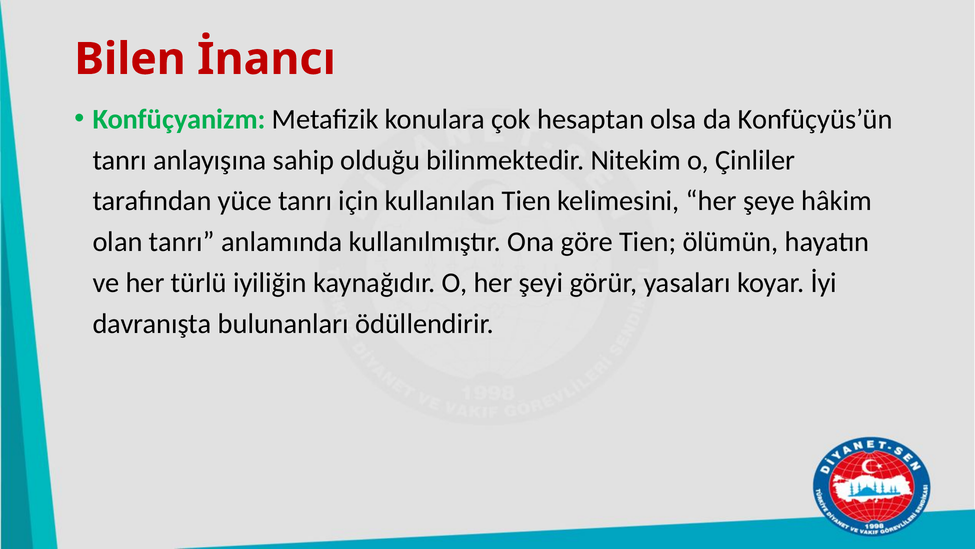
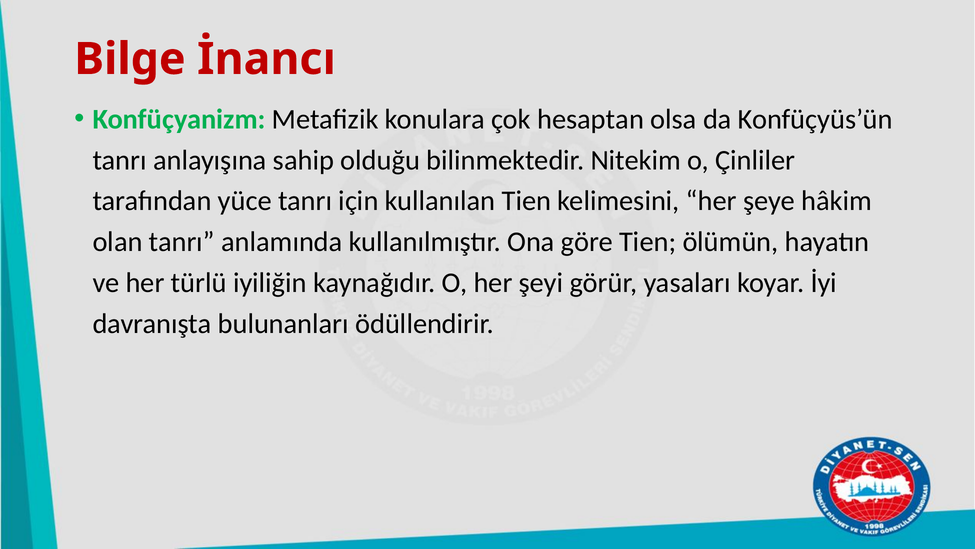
Bilen: Bilen -> Bilge (130, 59)
